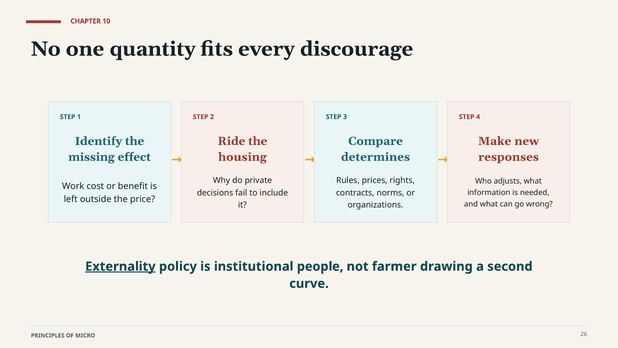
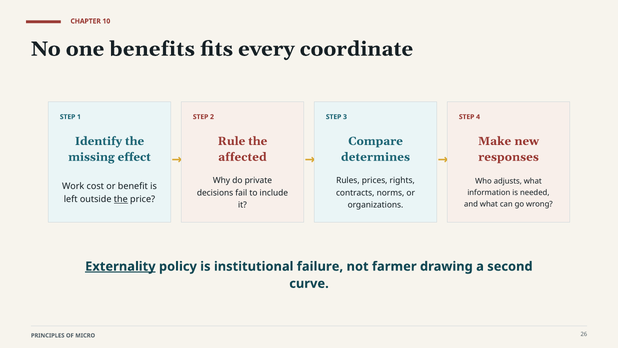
quantity: quantity -> benefits (152, 49)
discourage: discourage -> coordinate (356, 49)
Ride: Ride -> Rule (231, 141)
housing: housing -> affected (242, 157)
the underline: none -> present (121, 199)
people: people -> failure (320, 266)
